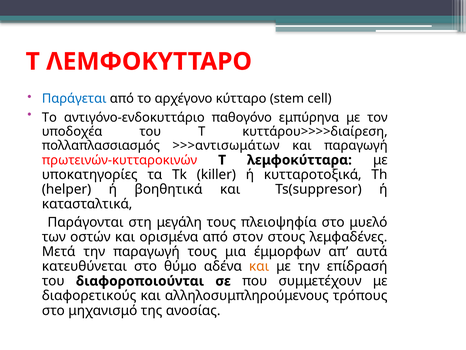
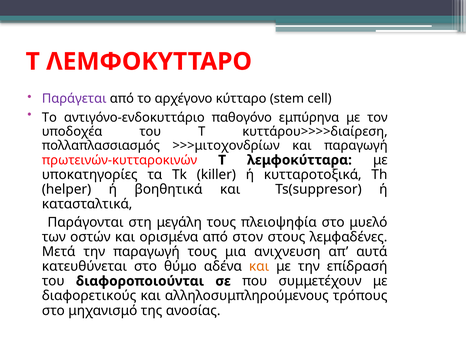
Παράγεται colour: blue -> purple (74, 98)
>>>αντισωμάτων: >>>αντισωμάτων -> >>>μιτοχονδρίων (226, 145)
έμμορφων: έμμορφων -> ανιχνευση (287, 251)
